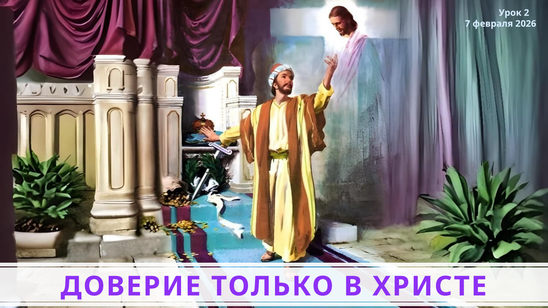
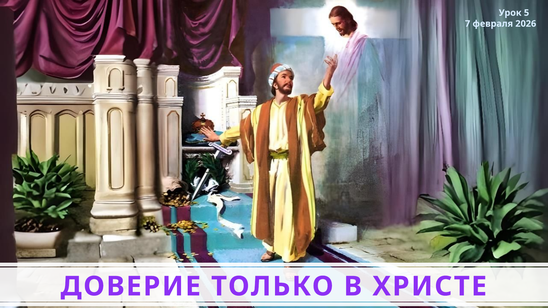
2: 2 -> 5 (527, 13)
